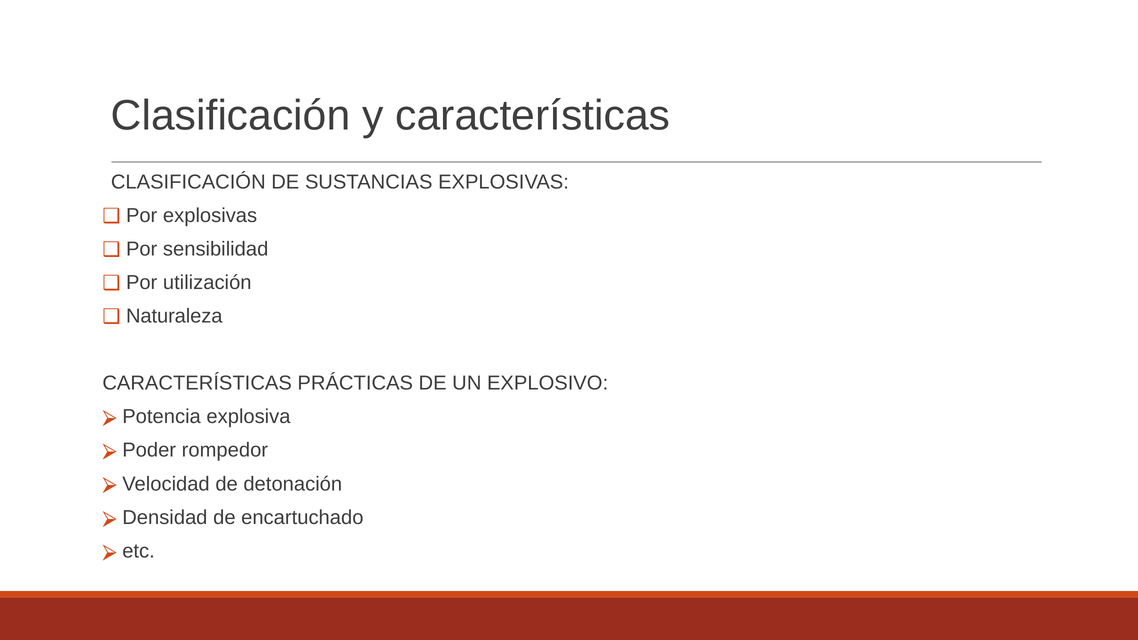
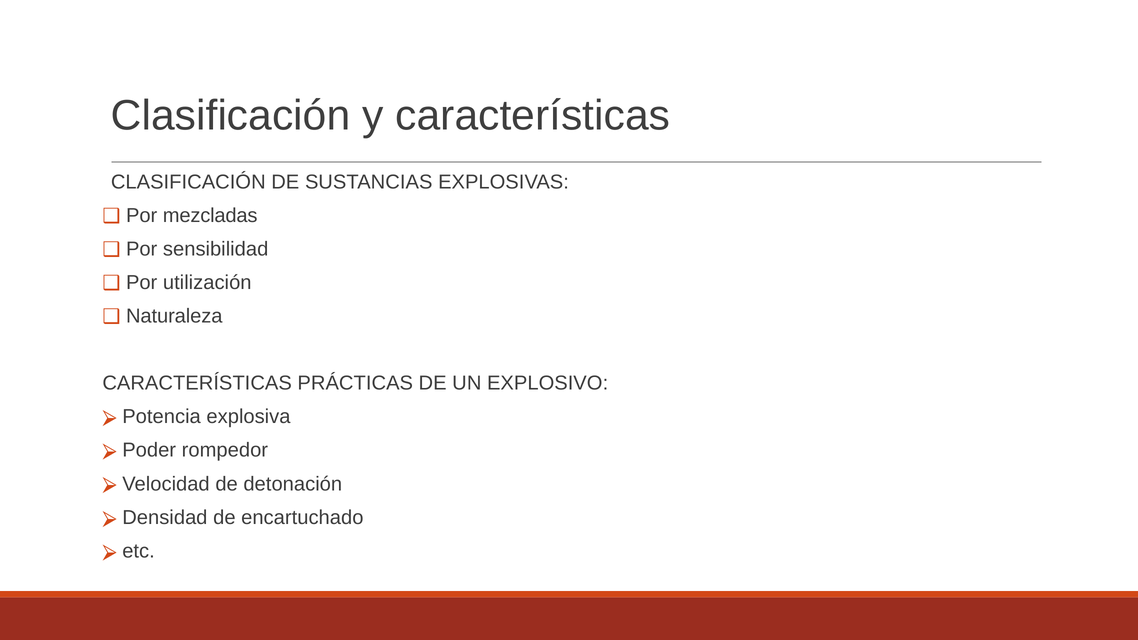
Por explosivas: explosivas -> mezcladas (210, 215)
